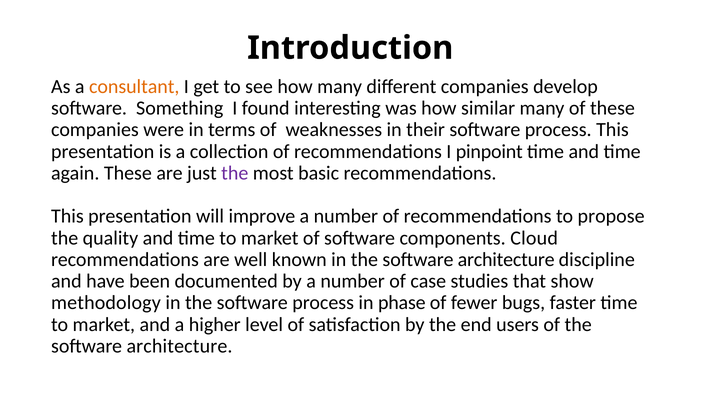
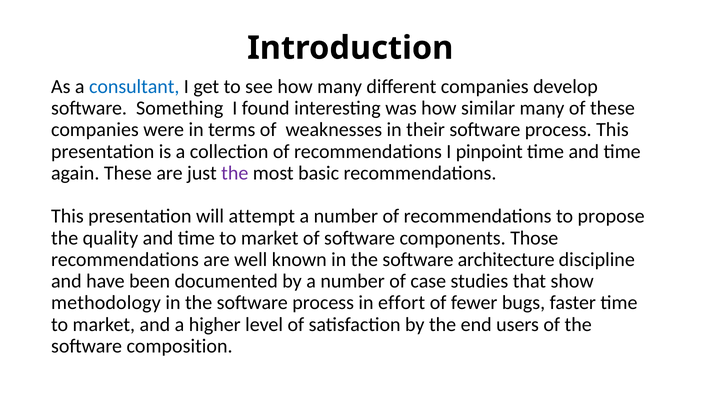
consultant colour: orange -> blue (134, 87)
improve: improve -> attempt (262, 216)
Cloud: Cloud -> Those (534, 238)
phase: phase -> effort (402, 303)
architecture: architecture -> composition (180, 346)
